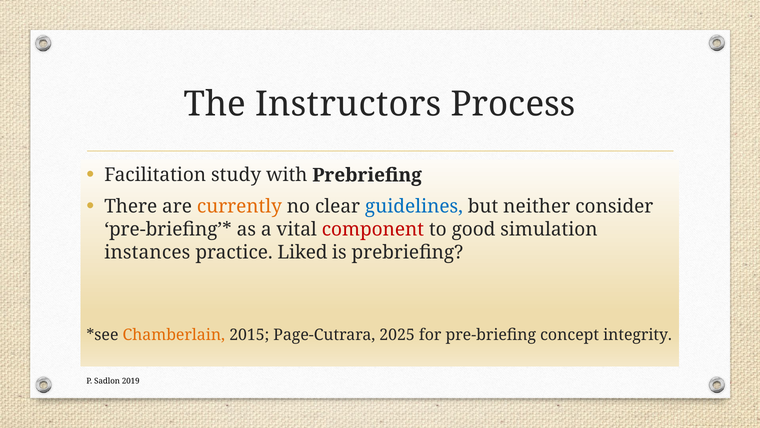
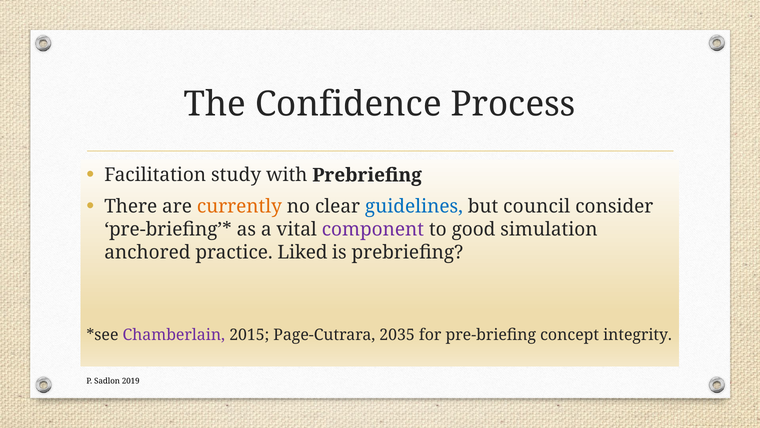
Instructors: Instructors -> Confidence (348, 104)
neither: neither -> council (537, 206)
component colour: red -> purple (373, 229)
instances: instances -> anchored (147, 252)
Chamberlain colour: orange -> purple (174, 334)
2025: 2025 -> 2035 (397, 334)
